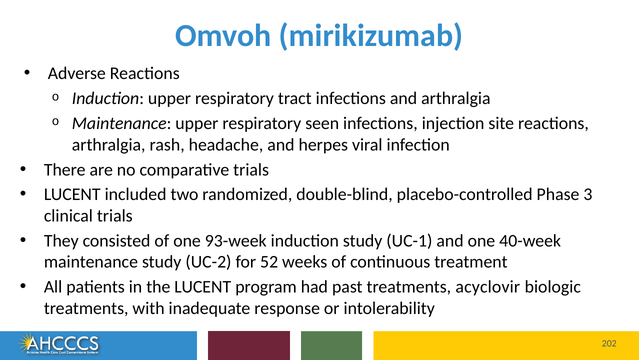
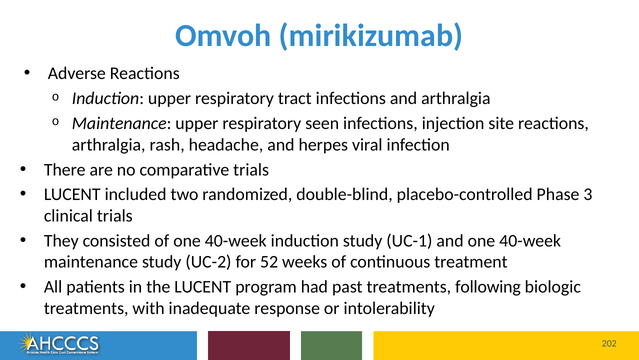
of one 93-week: 93-week -> 40-week (236, 240)
acyclovir: acyclovir -> following (488, 287)
